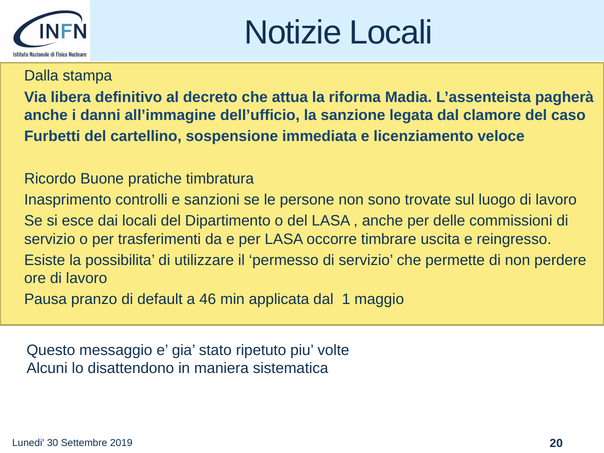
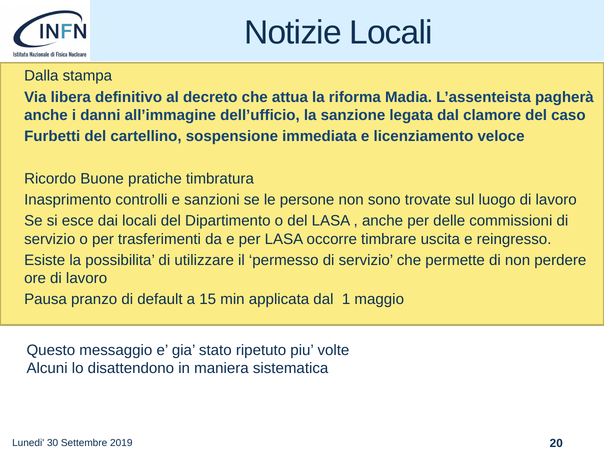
46: 46 -> 15 (208, 299)
